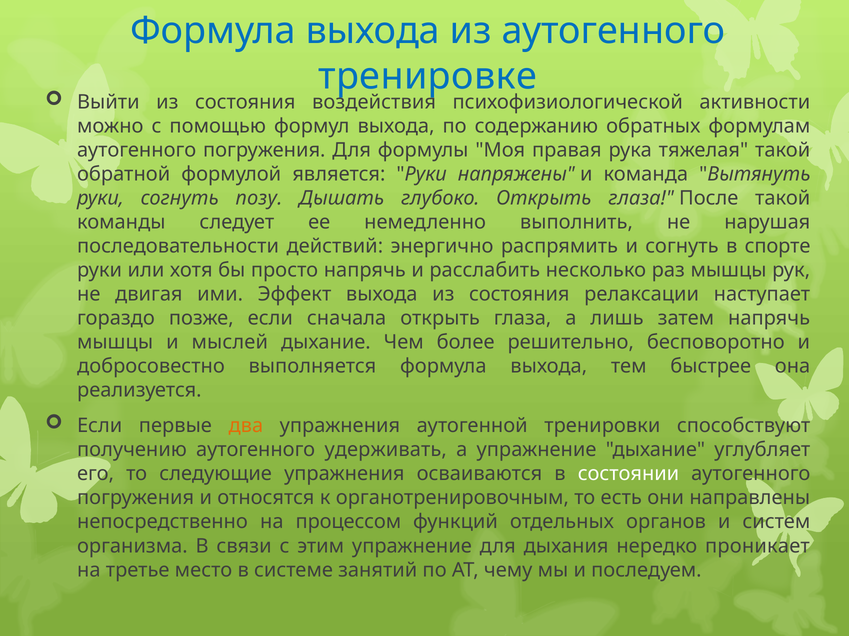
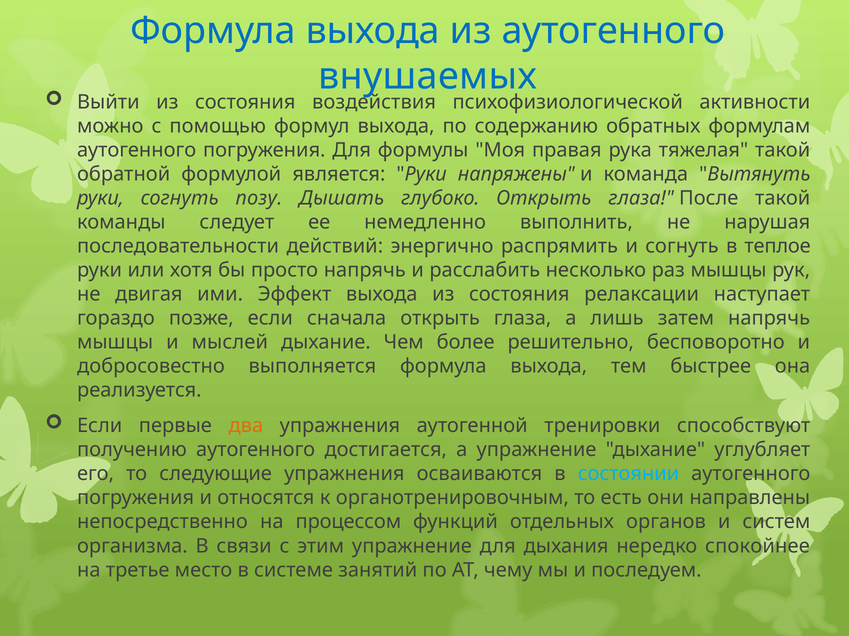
тренировке: тренировке -> внушаемых (428, 76)
спорте: спорте -> теплое (778, 246)
удерживать: удерживать -> достигается (386, 450)
состоянии colour: white -> light blue (628, 474)
проникает: проникает -> спокойнее (757, 547)
